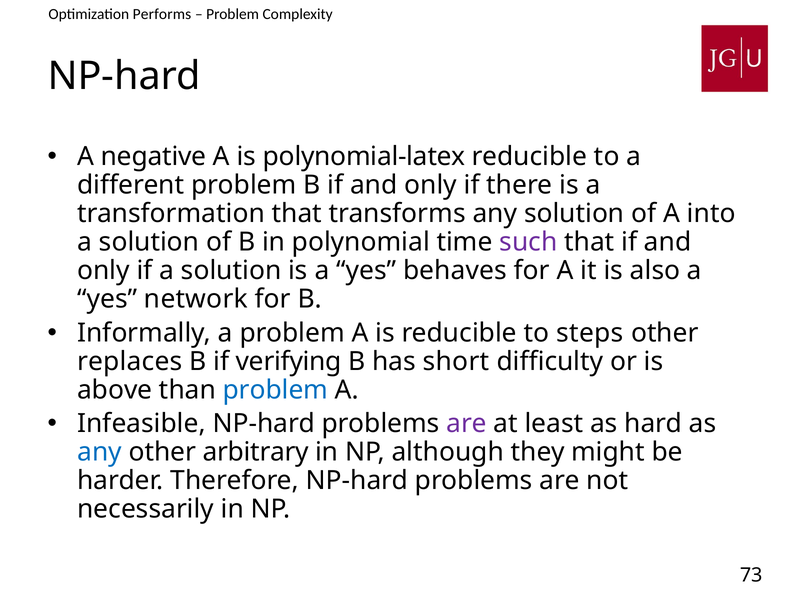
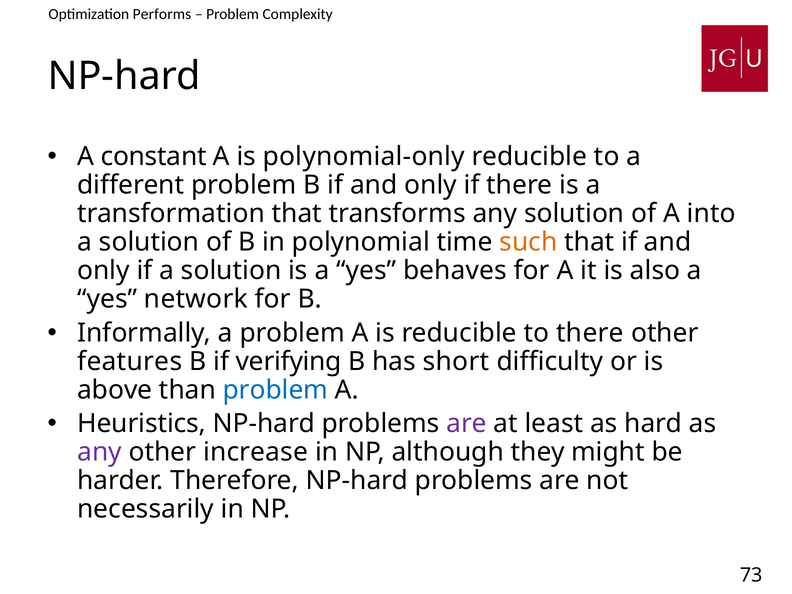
negative: negative -> constant (154, 157)
polynomial-latex: polynomial-latex -> polynomial-only (364, 157)
such colour: purple -> orange (528, 242)
to steps: steps -> there (590, 333)
replaces: replaces -> features (130, 361)
Infeasible: Infeasible -> Heuristics (142, 424)
any colour: blue -> purple (100, 452)
arbitrary: arbitrary -> increase (256, 452)
